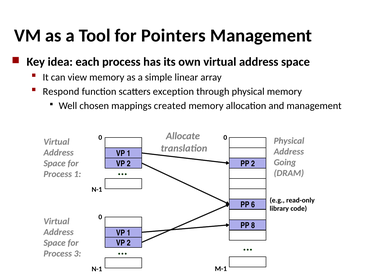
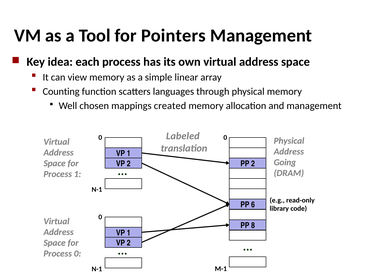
Respond: Respond -> Counting (61, 92)
exception: exception -> languages (173, 92)
Allocate: Allocate -> Labeled (183, 136)
Process 3: 3 -> 0 (78, 254)
